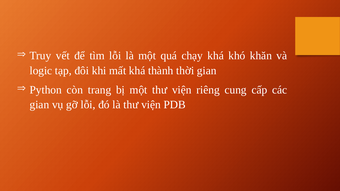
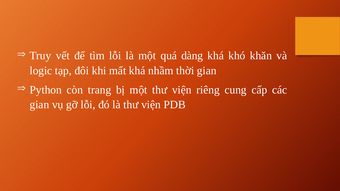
chạy: chạy -> dàng (192, 56)
thành: thành -> nhầm (161, 71)
